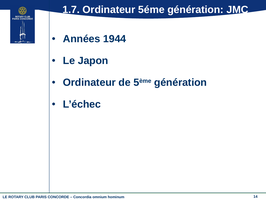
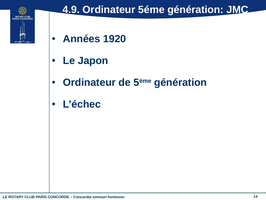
1.7: 1.7 -> 4.9 (71, 10)
1944: 1944 -> 1920 (115, 39)
